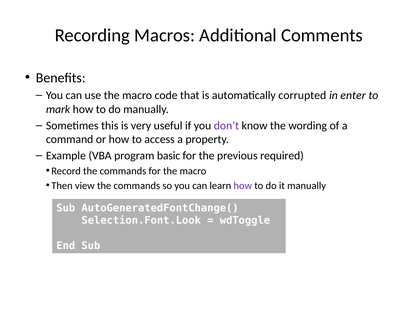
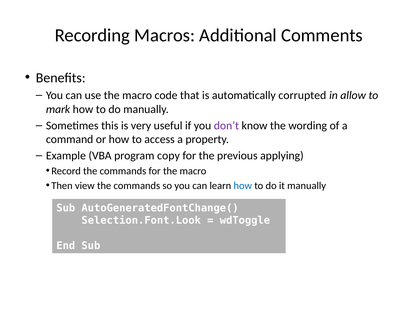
enter: enter -> allow (353, 95)
basic: basic -> copy (168, 155)
required: required -> applying (282, 155)
how colour: purple -> blue (243, 185)
